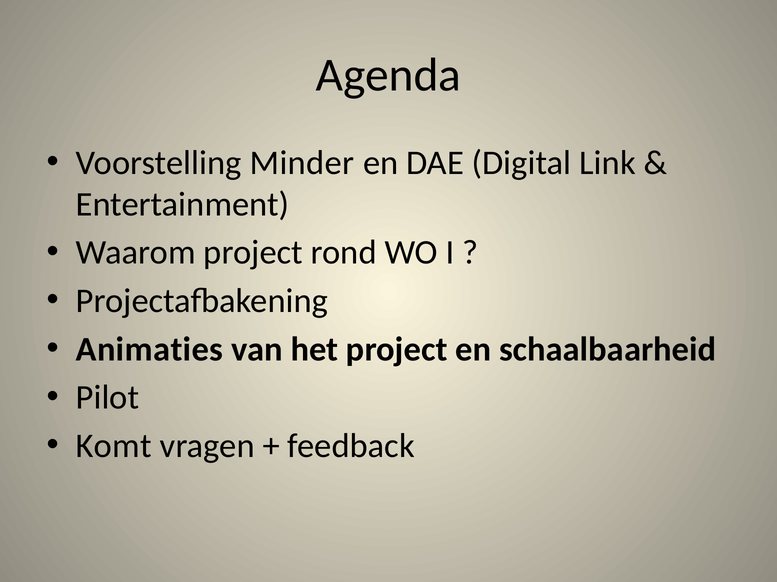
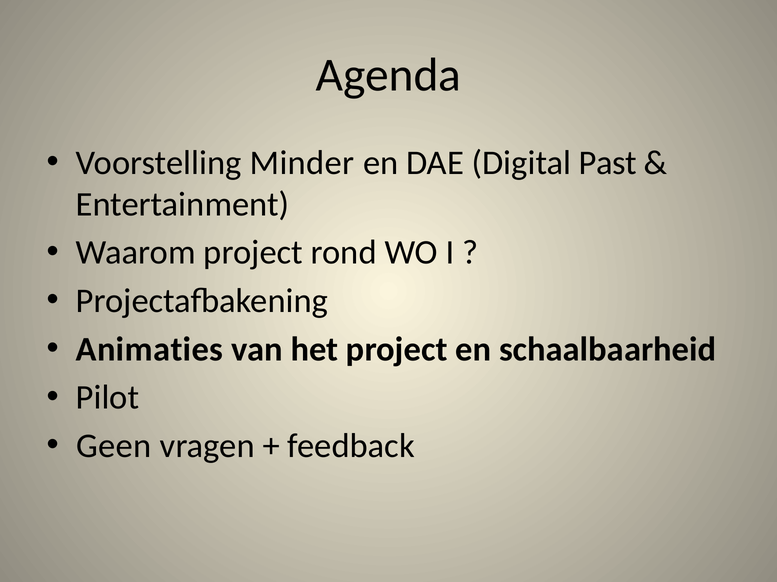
Link: Link -> Past (608, 163)
Komt: Komt -> Geen (114, 446)
